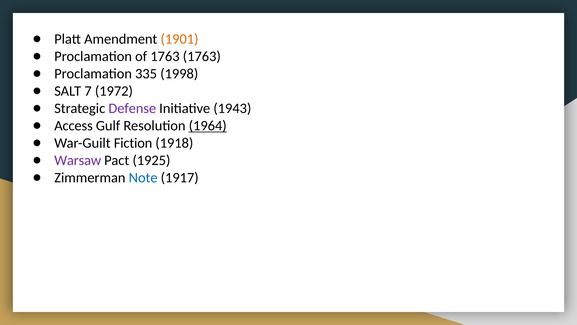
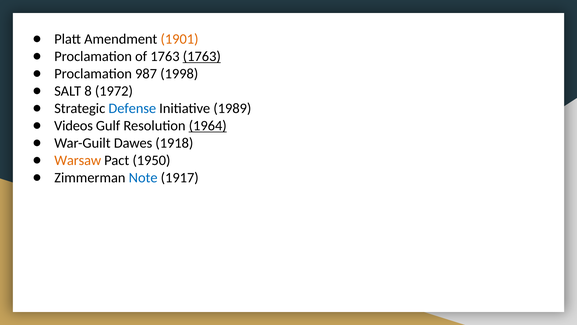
1763 underline: none -> present (202, 56)
335: 335 -> 987 (146, 74)
7: 7 -> 8 (88, 91)
Defense colour: purple -> blue (132, 108)
1943: 1943 -> 1989 (232, 108)
Access: Access -> Videos (74, 126)
Fiction: Fiction -> Dawes (133, 143)
Warsaw colour: purple -> orange (78, 160)
1925: 1925 -> 1950 (151, 160)
